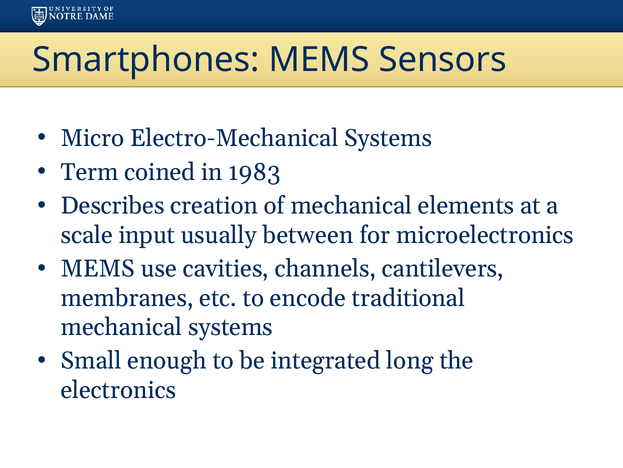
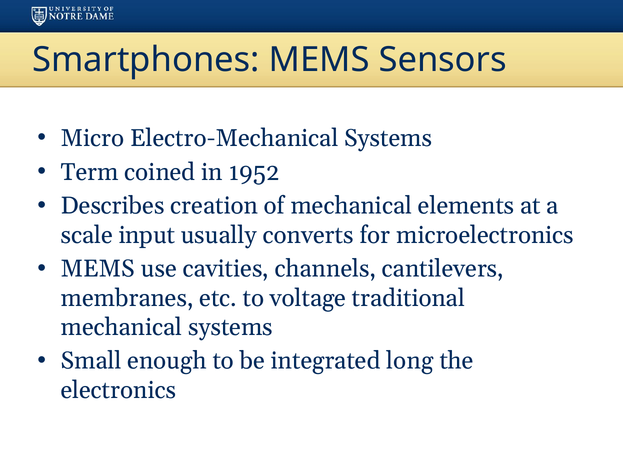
1983: 1983 -> 1952 (254, 172)
between: between -> converts (308, 235)
encode: encode -> voltage (308, 298)
